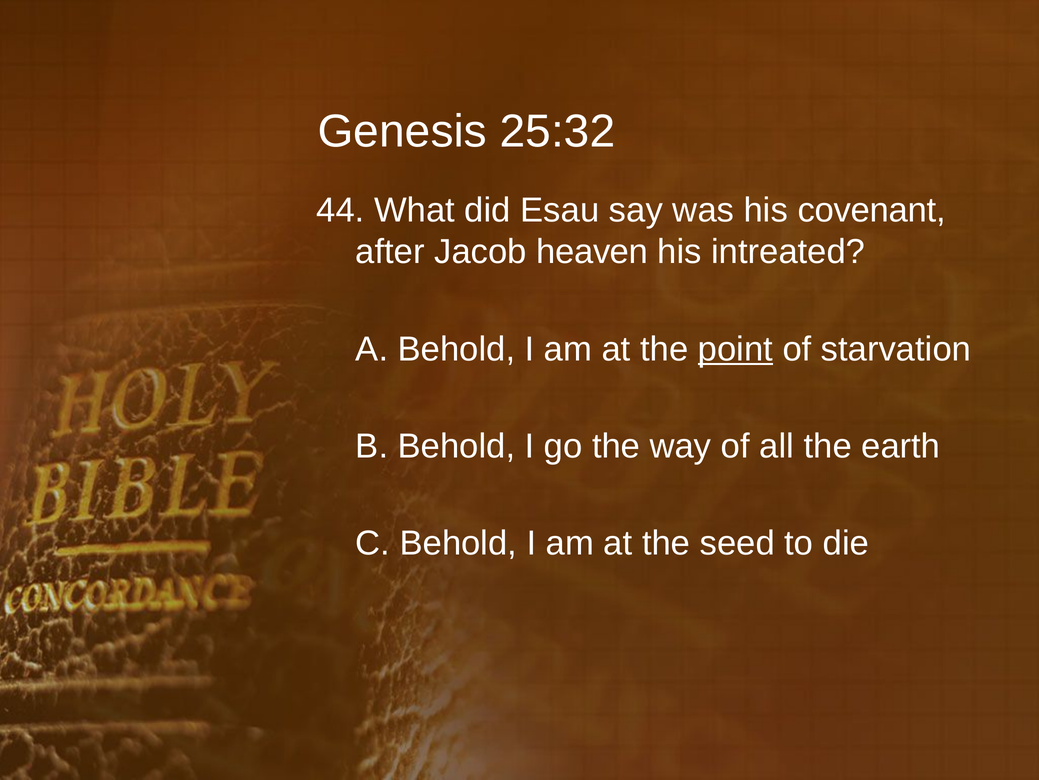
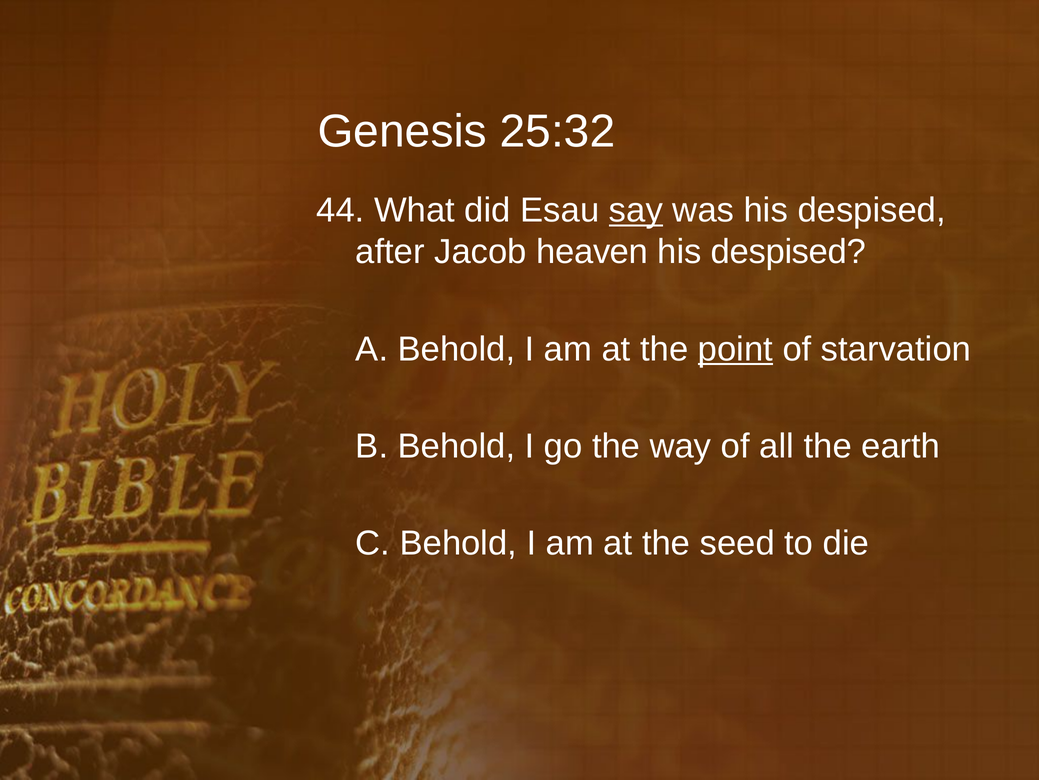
say underline: none -> present (636, 210)
was his covenant: covenant -> despised (872, 210)
intreated: intreated -> despised (788, 252)
